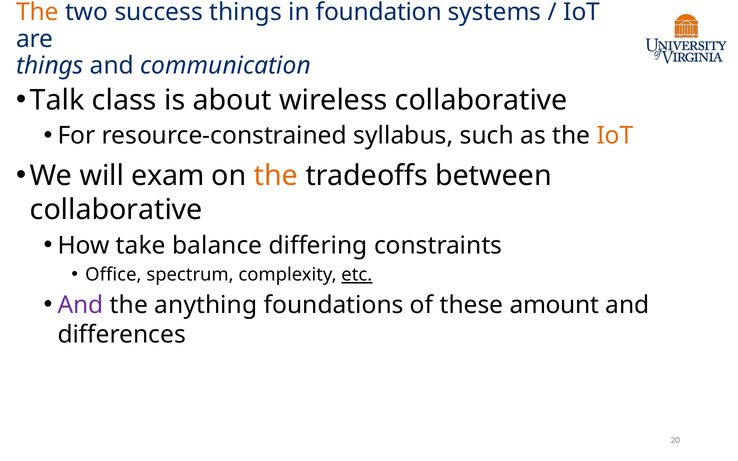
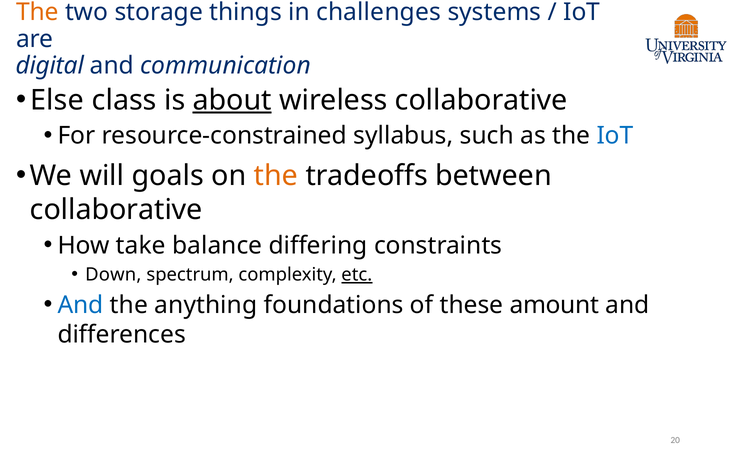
success: success -> storage (159, 12)
foundation: foundation -> challenges (379, 12)
things: things -> digital (50, 65)
Talk: Talk -> Else (57, 100)
about underline: none -> present (232, 100)
IoT colour: orange -> blue (615, 136)
exam: exam -> goals (168, 176)
Office: Office -> Down (113, 275)
And colour: purple -> blue (81, 305)
